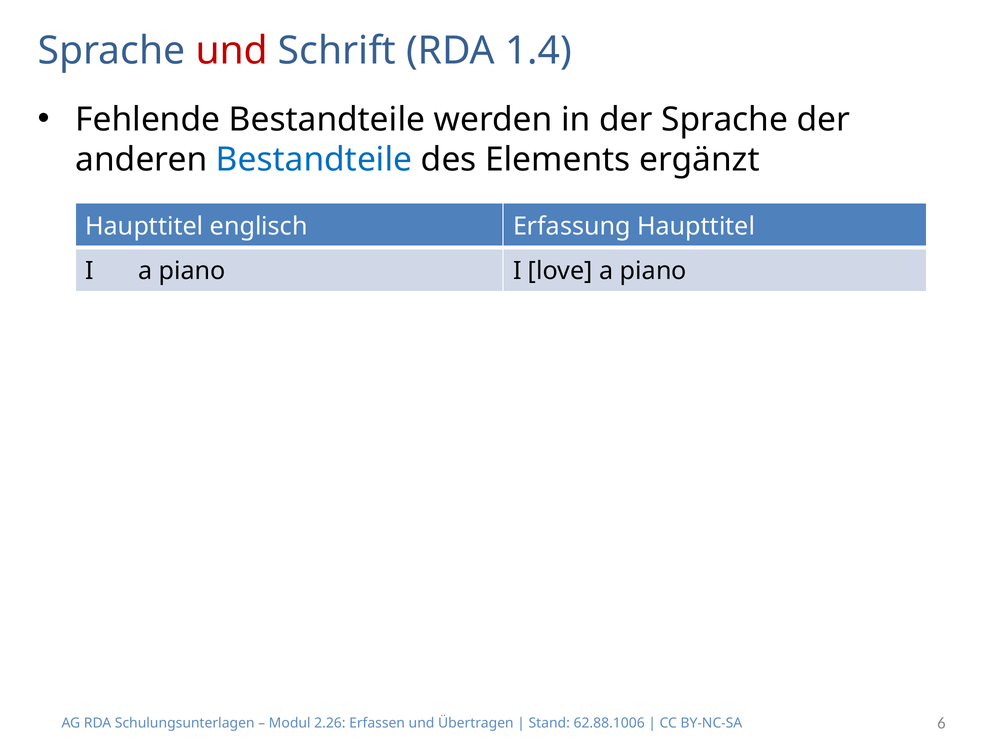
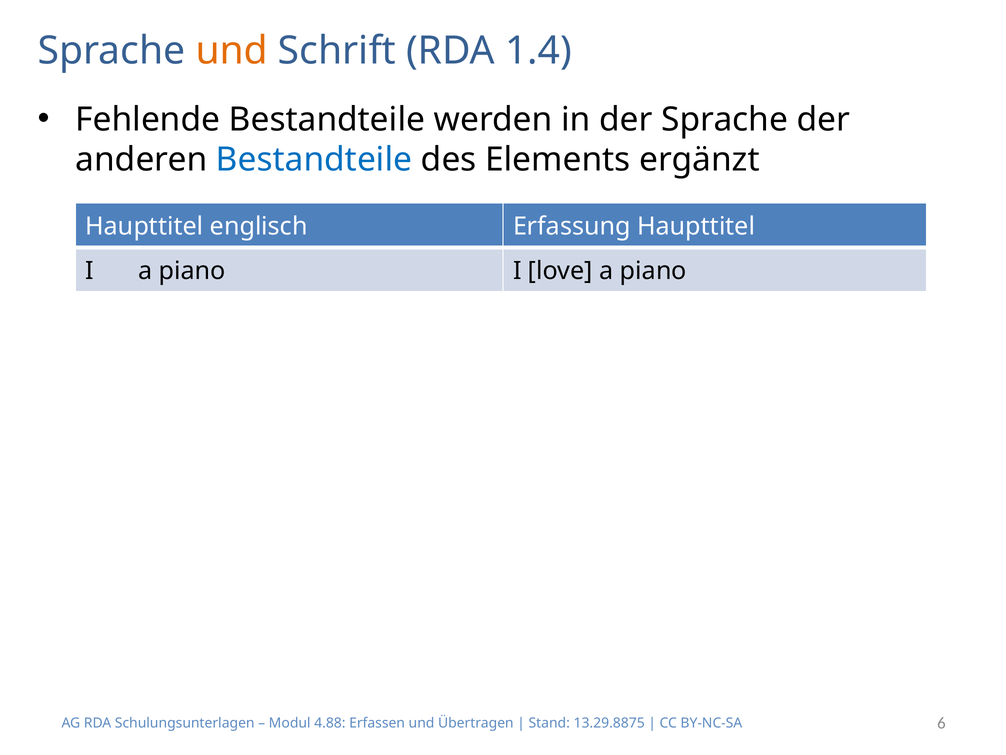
und colour: red -> orange (232, 51)
2.26: 2.26 -> 4.88 (330, 723)
62.88.1006: 62.88.1006 -> 13.29.8875 (609, 723)
